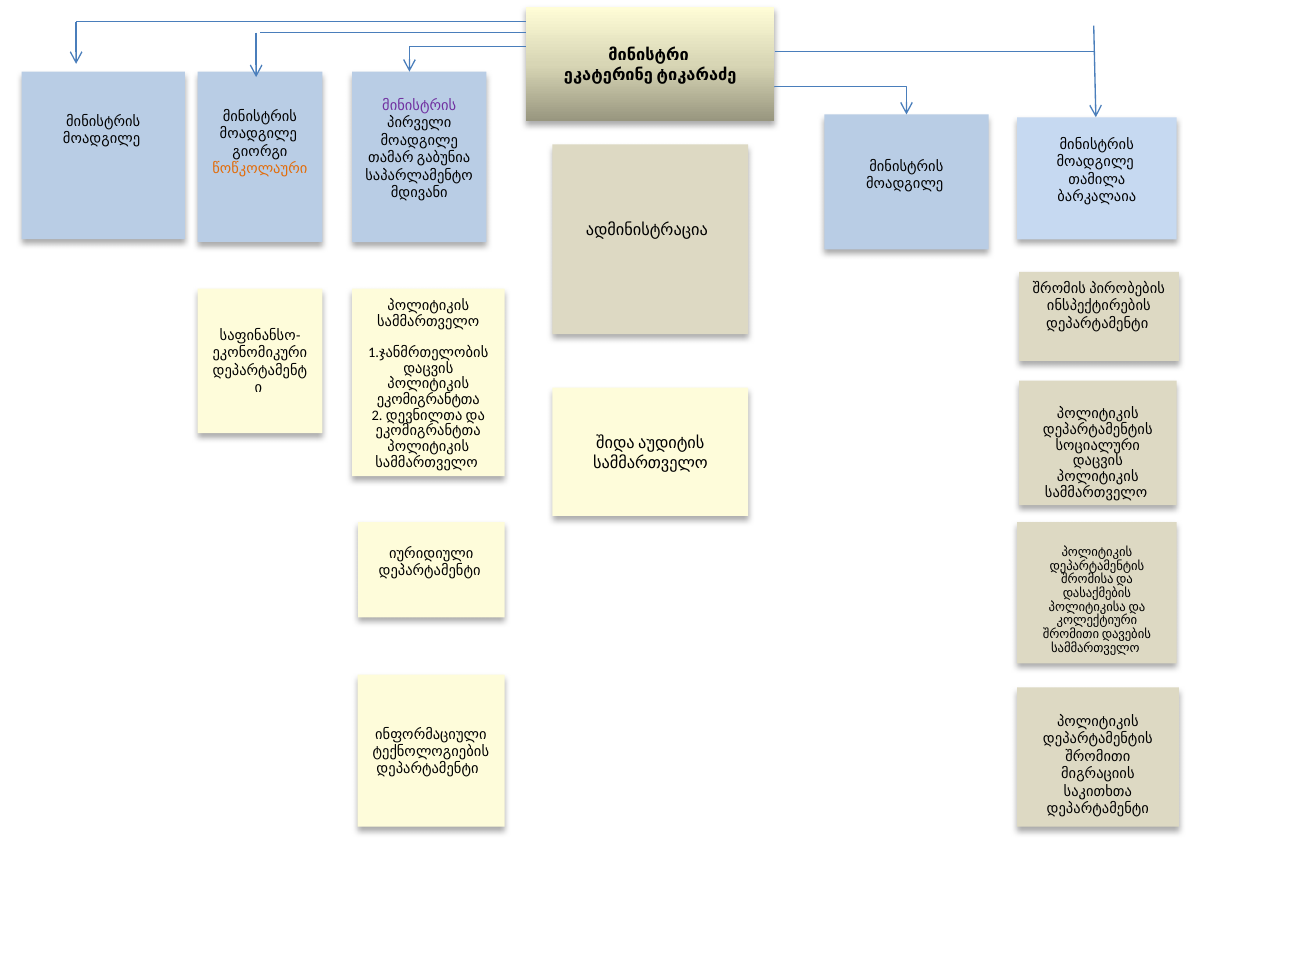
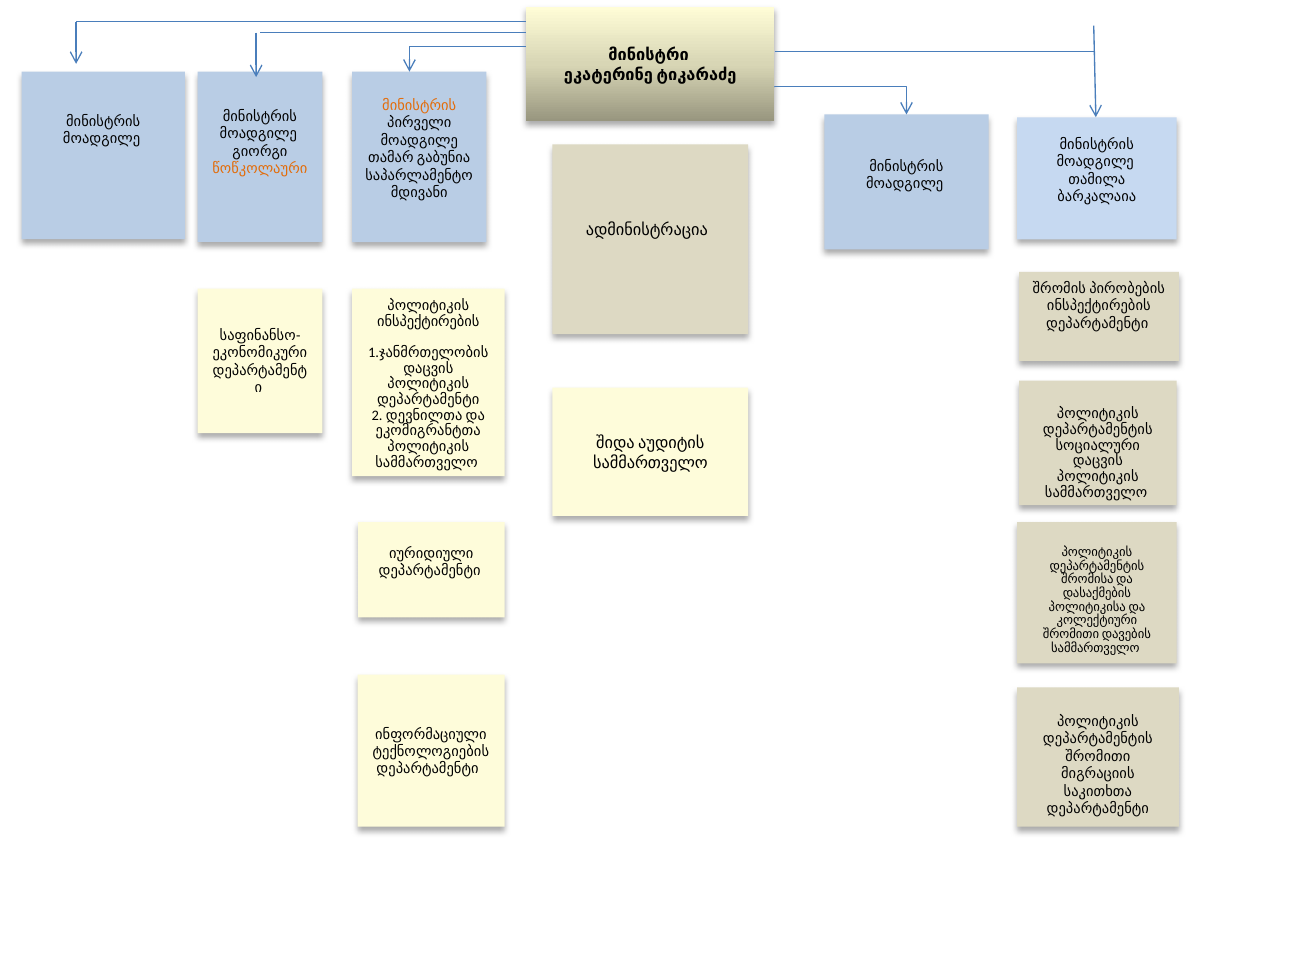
მინისტრის colour: purple -> orange (419, 105)
სამმართველო: სამმართველო -> ინსპექტირების (428, 322)
ეკომიგრანტთა: ეკომიგრანტთა -> დეპარტამენტი (428, 400)
